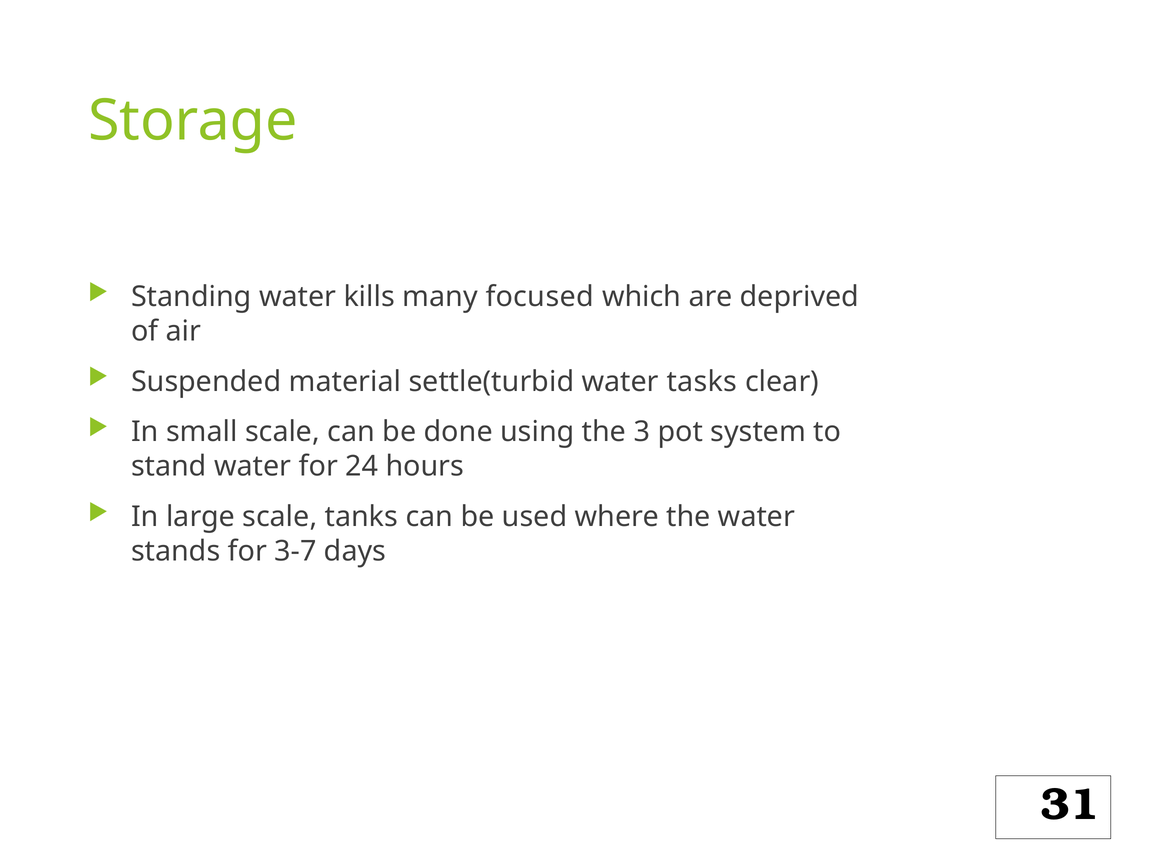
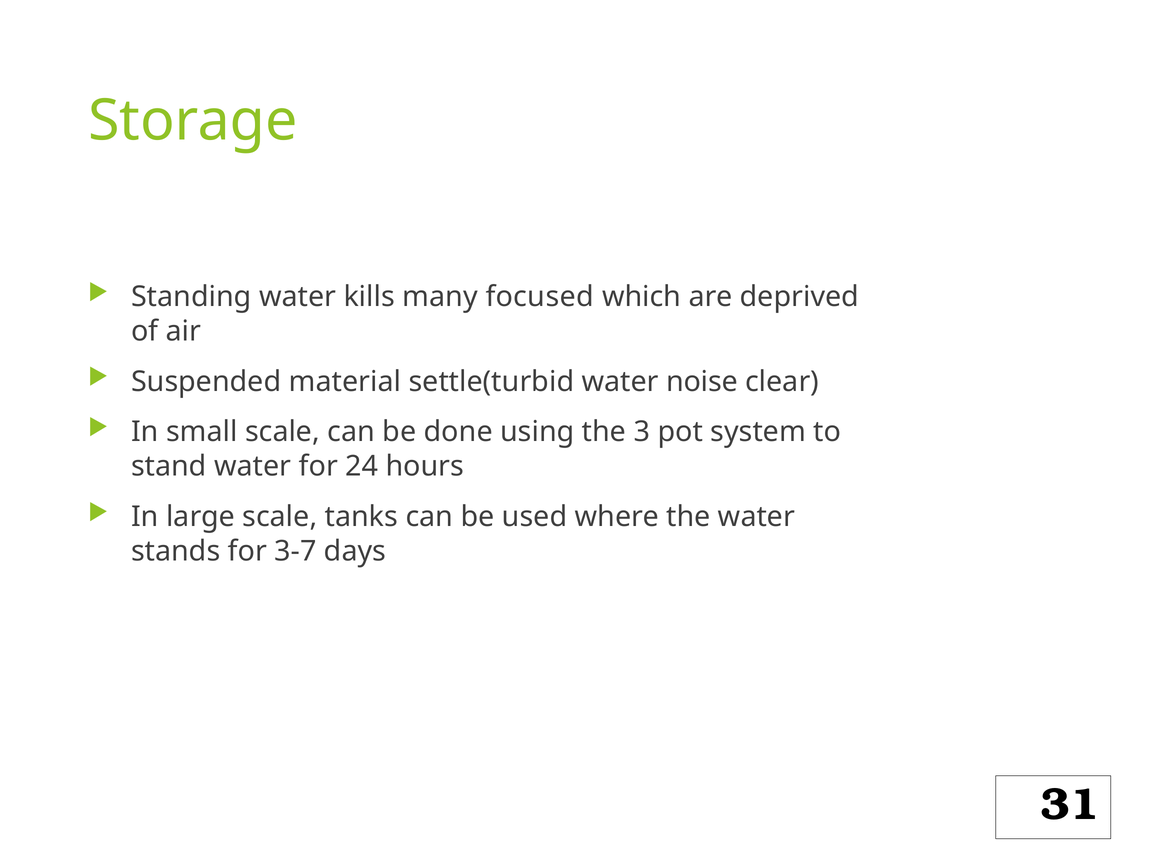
tasks: tasks -> noise (702, 381)
